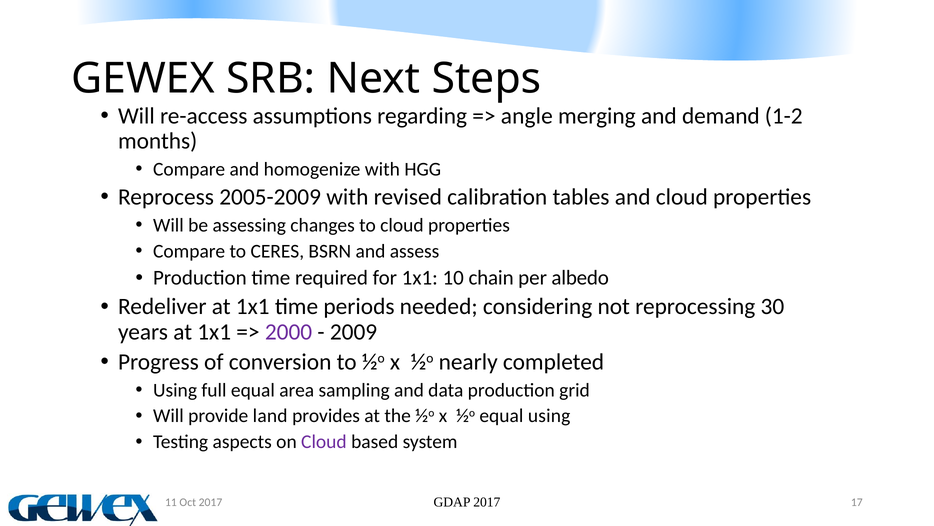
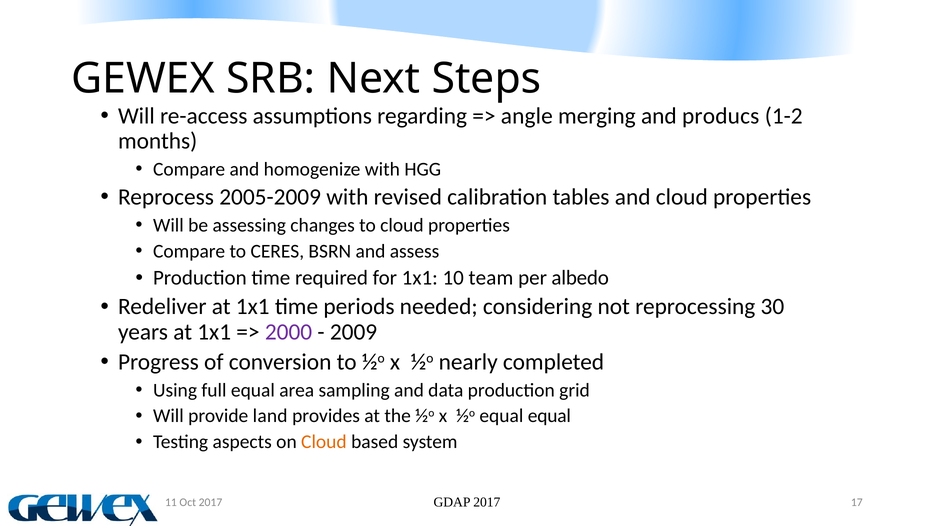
demand: demand -> producs (721, 116)
chain: chain -> team (491, 278)
equal using: using -> equal (549, 416)
Cloud colour: purple -> orange (324, 441)
